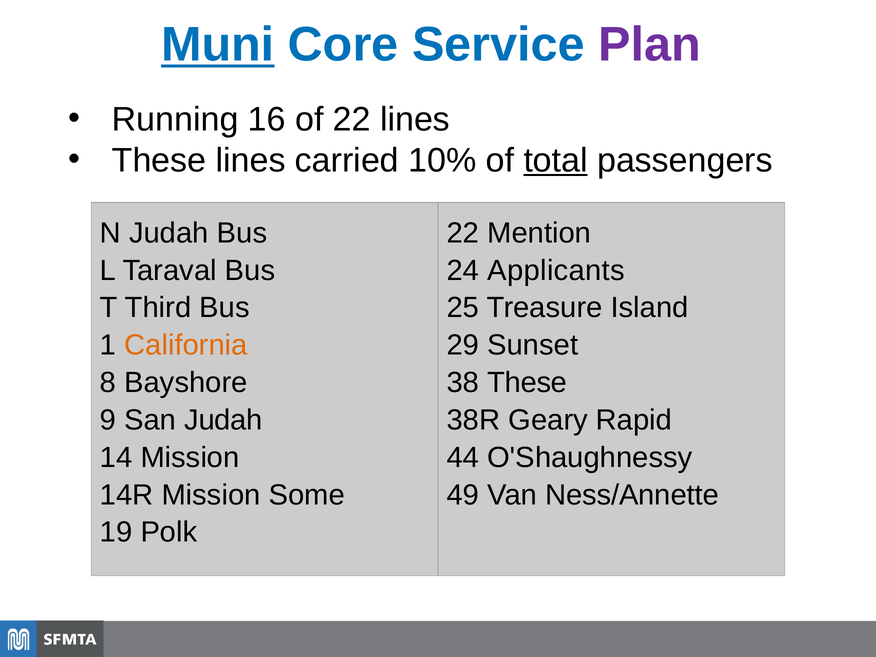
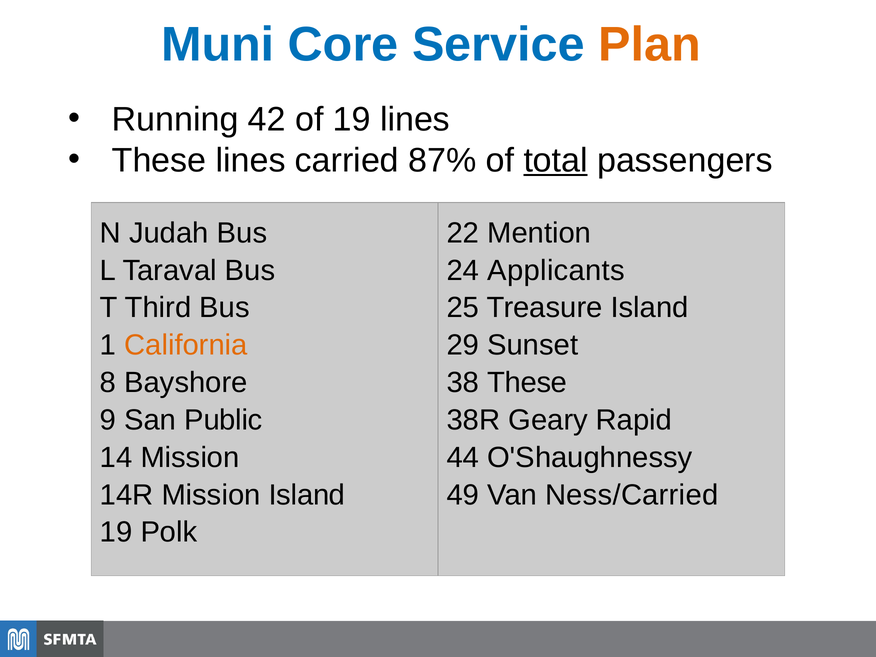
Muni underline: present -> none (218, 45)
Plan colour: purple -> orange (650, 45)
16: 16 -> 42 (267, 119)
of 22: 22 -> 19 (352, 119)
10%: 10% -> 87% (442, 160)
San Judah: Judah -> Public (223, 420)
Mission Some: Some -> Island (307, 495)
Ness/Annette: Ness/Annette -> Ness/Carried (632, 495)
